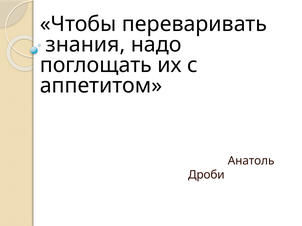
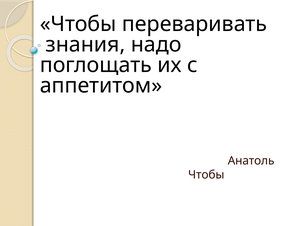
Дроби: Дроби -> Чтобы (206, 175)
